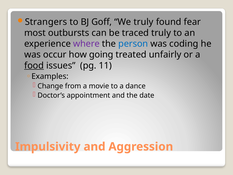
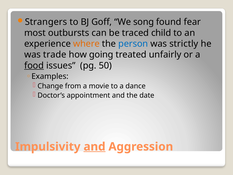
We truly: truly -> song (144, 22)
traced truly: truly -> child (161, 33)
where colour: purple -> orange (86, 44)
coding: coding -> strictly (184, 44)
occur: occur -> trade (55, 55)
11: 11 -> 50 (105, 65)
and underline: none -> present (94, 146)
